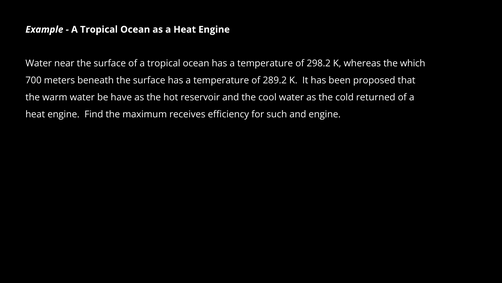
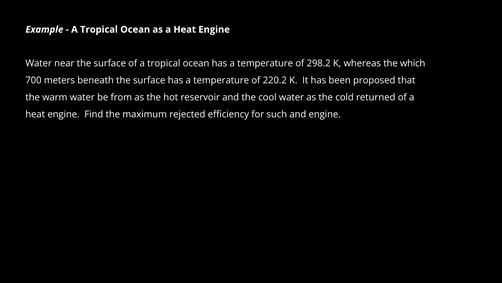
289.2: 289.2 -> 220.2 (275, 80)
have: have -> from (121, 97)
receives: receives -> rejected (187, 114)
